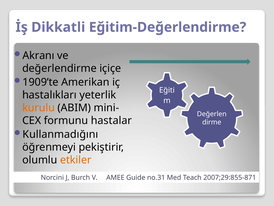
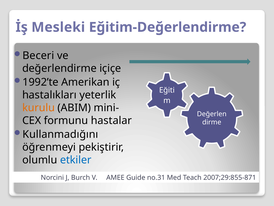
Dikkatli: Dikkatli -> Mesleki (58, 27)
Akranı: Akranı -> Beceri (38, 56)
1909’te: 1909’te -> 1992’te (41, 82)
etkiler colour: orange -> blue (76, 160)
